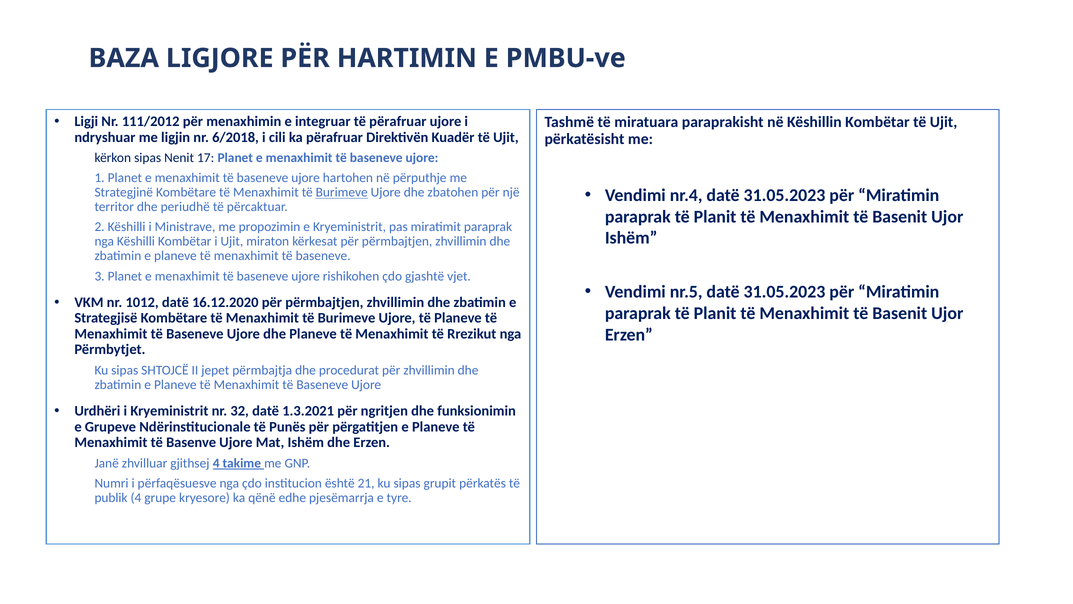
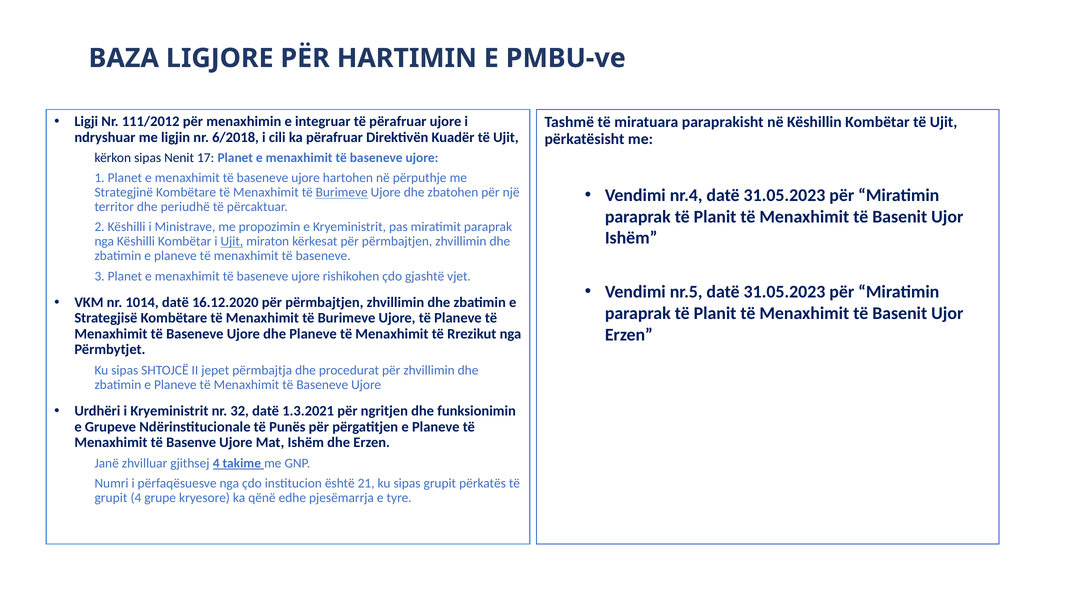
Ujit underline: none -> present (232, 241)
1012: 1012 -> 1014 (142, 302)
publik: publik -> grupit (111, 497)
